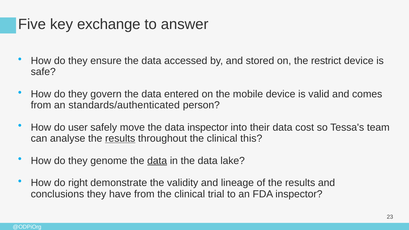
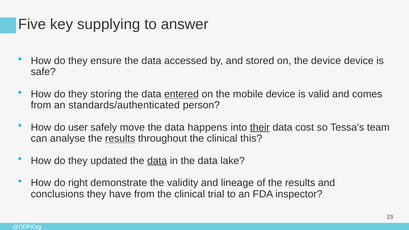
exchange: exchange -> supplying (109, 24)
the restrict: restrict -> device (326, 61)
govern: govern -> storing (106, 94)
entered underline: none -> present (182, 94)
data inspector: inspector -> happens (208, 127)
their underline: none -> present (260, 127)
genome: genome -> updated (109, 161)
